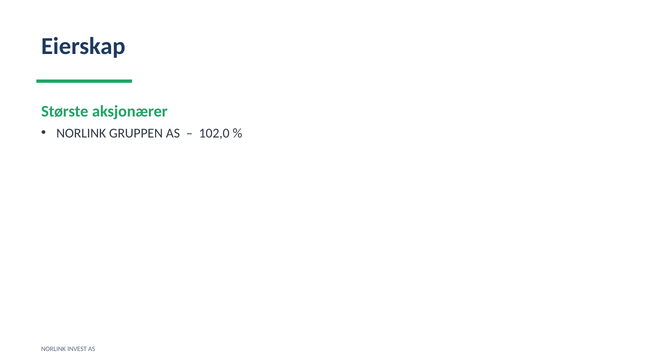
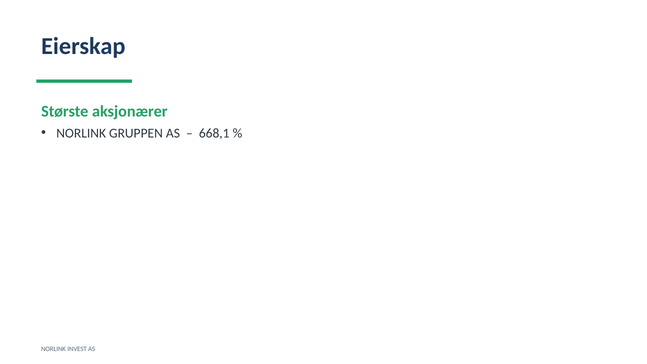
102,0: 102,0 -> 668,1 (214, 133)
